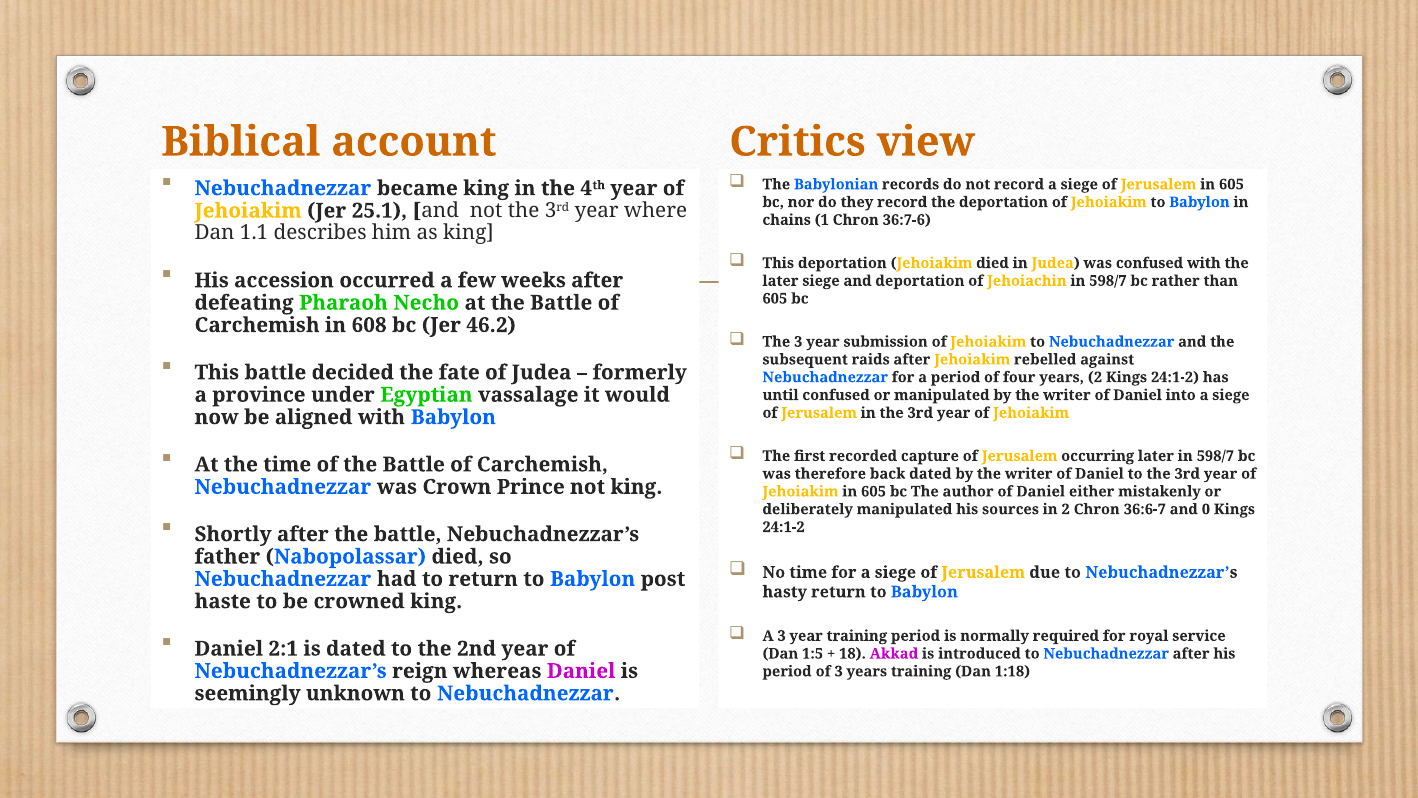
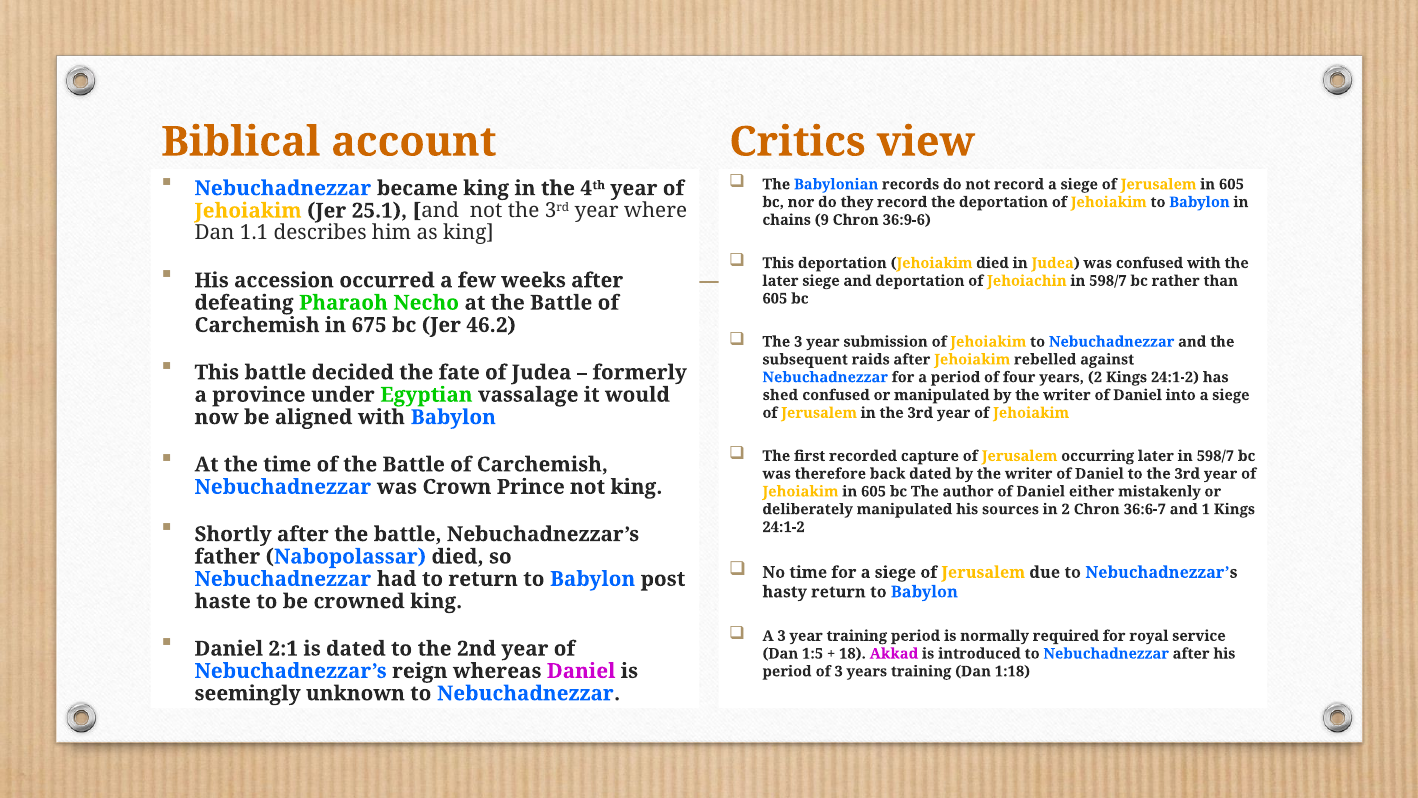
1: 1 -> 9 (822, 220)
36:7-6: 36:7-6 -> 36:9-6 (907, 220)
608: 608 -> 675 (369, 325)
until: until -> shed (780, 395)
0: 0 -> 1 (1206, 509)
